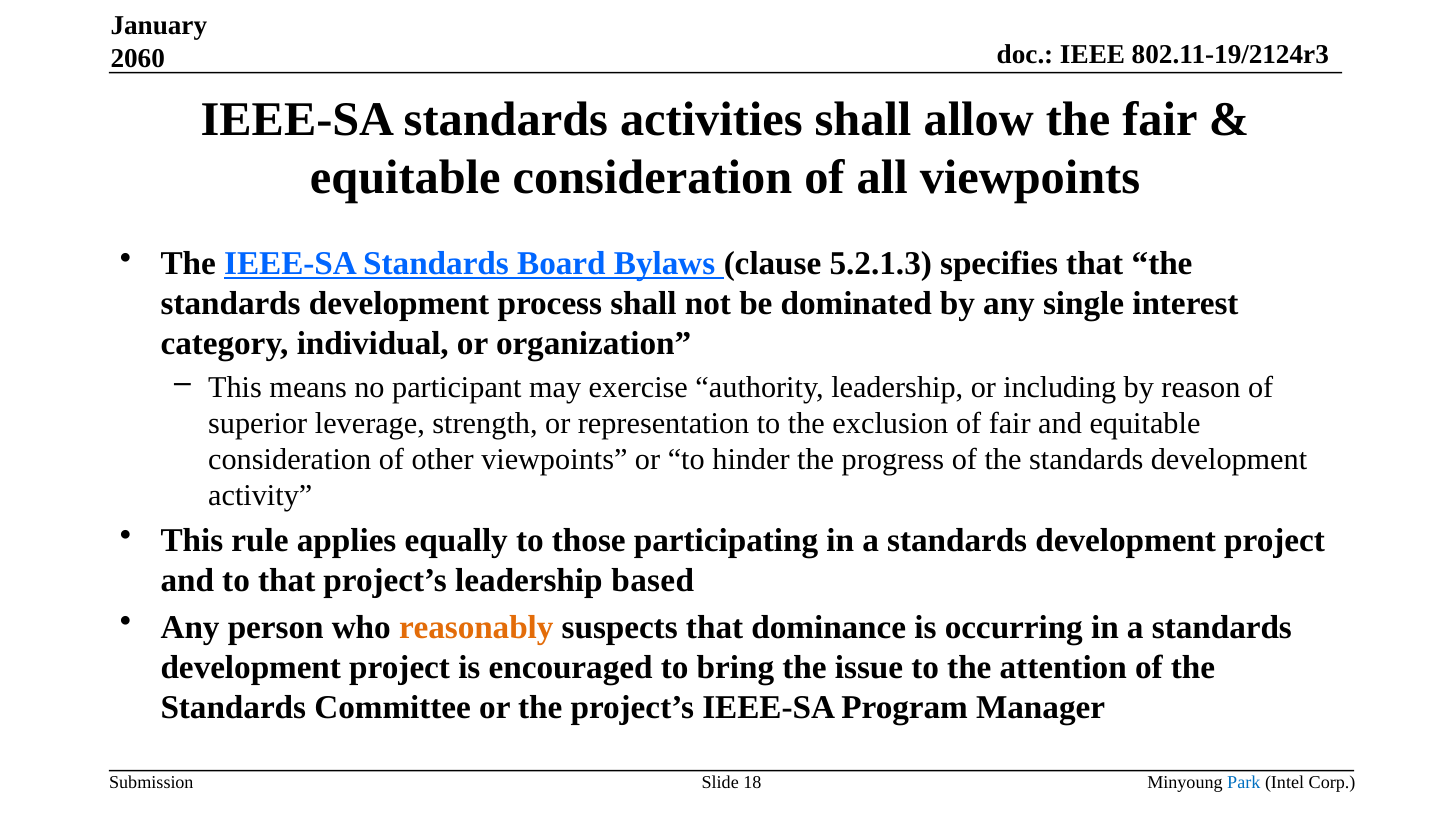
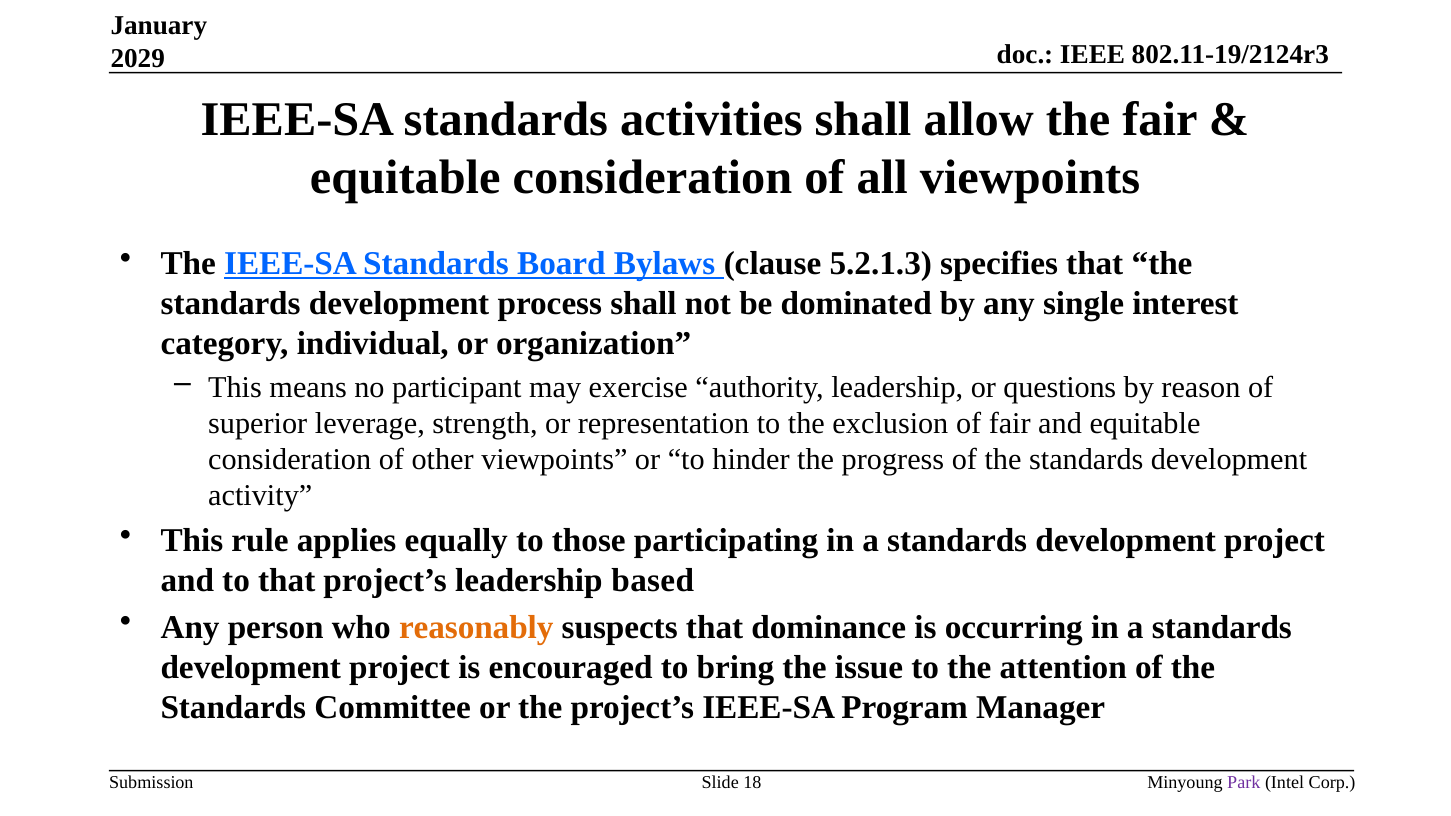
2060: 2060 -> 2029 (138, 58)
including: including -> questions (1060, 387)
Park colour: blue -> purple (1244, 783)
